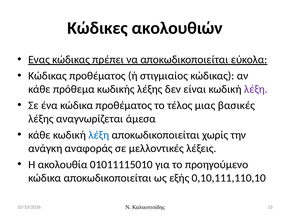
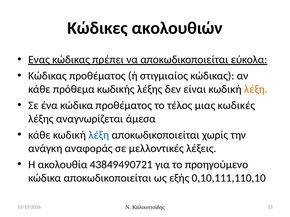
λέξη colour: purple -> orange (256, 89)
βασικές: βασικές -> κωδικές (236, 106)
01011115010: 01011115010 -> 43849490721 (121, 165)
